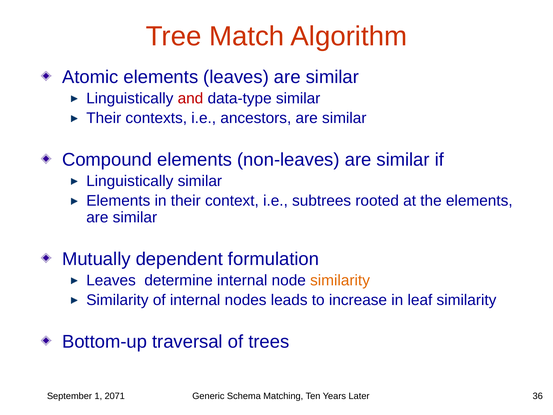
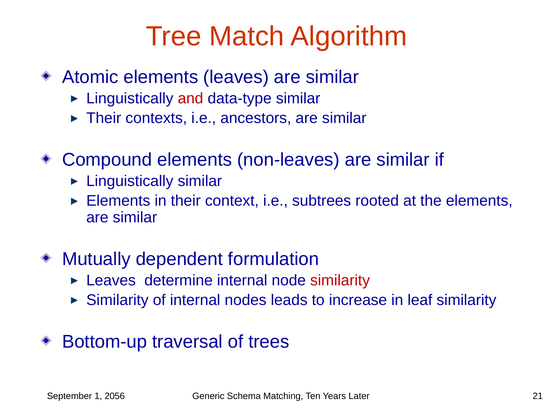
similarity colour: orange -> red (340, 280)
2071: 2071 -> 2056 (115, 396)
36: 36 -> 21 (538, 396)
